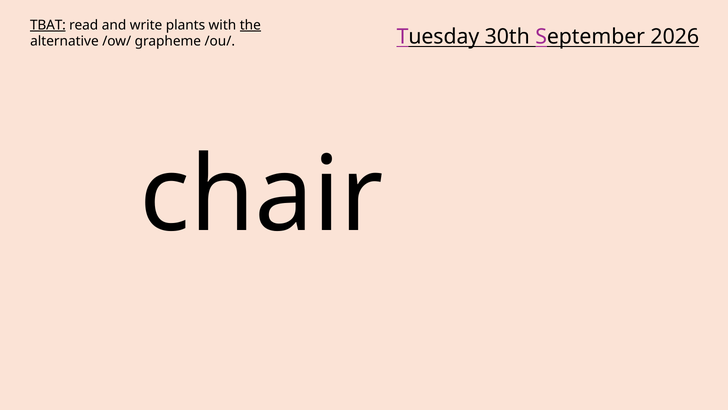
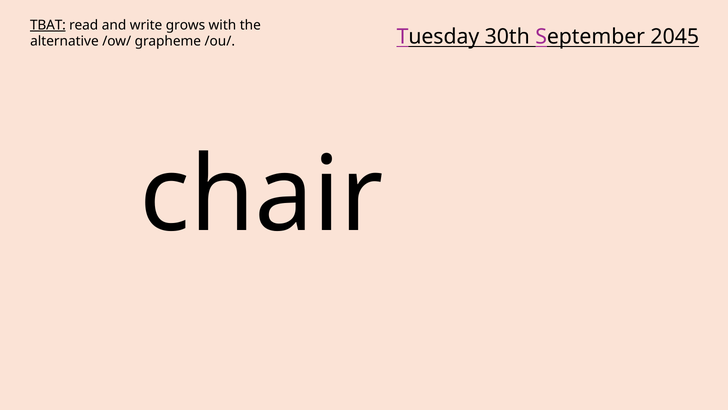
plants: plants -> grows (186, 25)
the underline: present -> none (250, 25)
2026: 2026 -> 2045 (675, 37)
